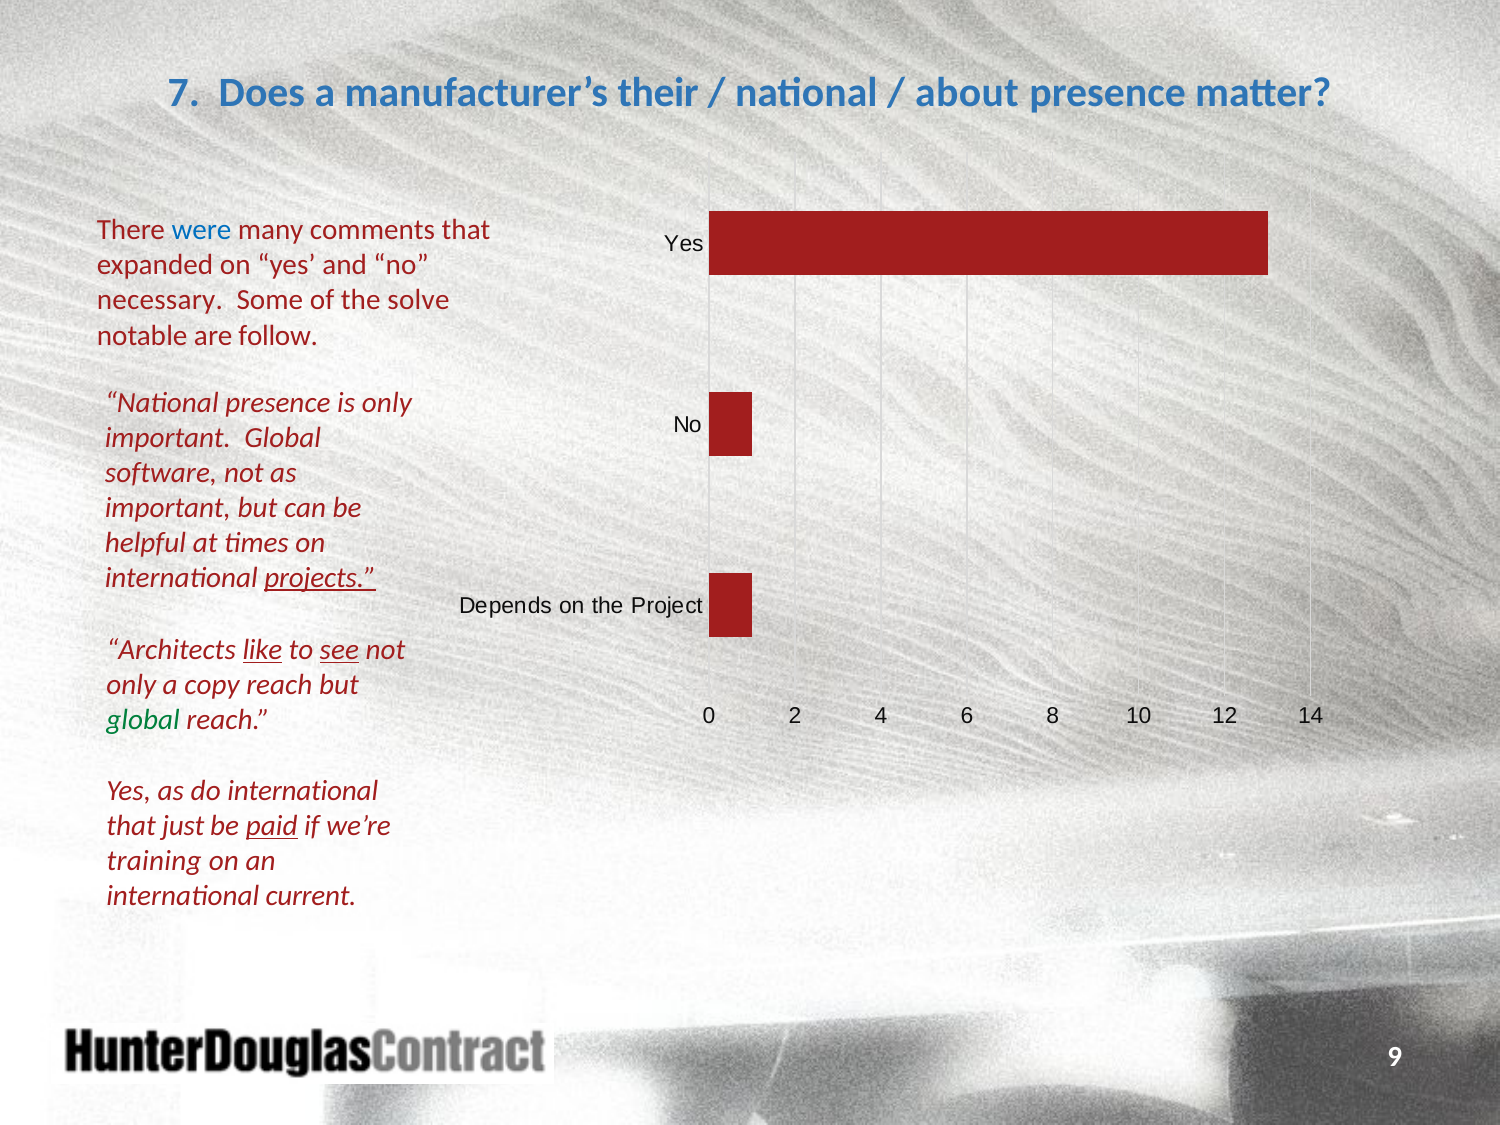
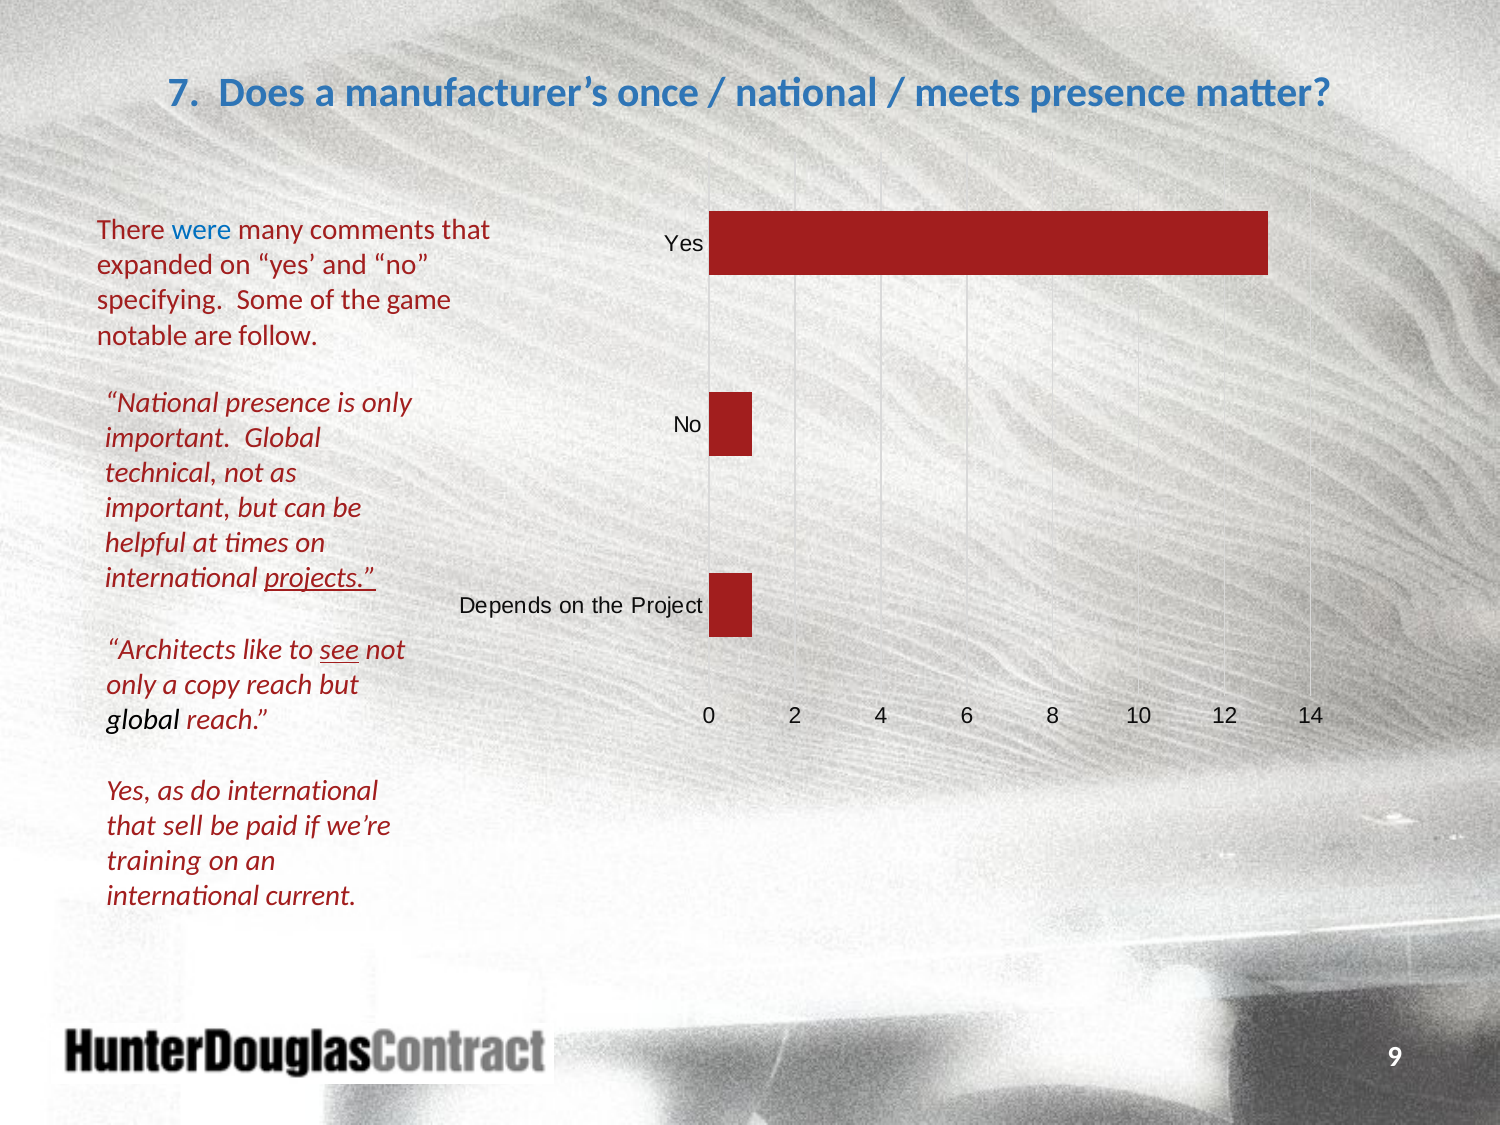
their: their -> once (658, 93)
about: about -> meets (967, 93)
necessary: necessary -> specifying (160, 300)
solve: solve -> game (419, 300)
software: software -> technical (161, 473)
like underline: present -> none (262, 650)
global colour: green -> black (143, 720)
just: just -> sell (183, 826)
paid underline: present -> none (272, 826)
